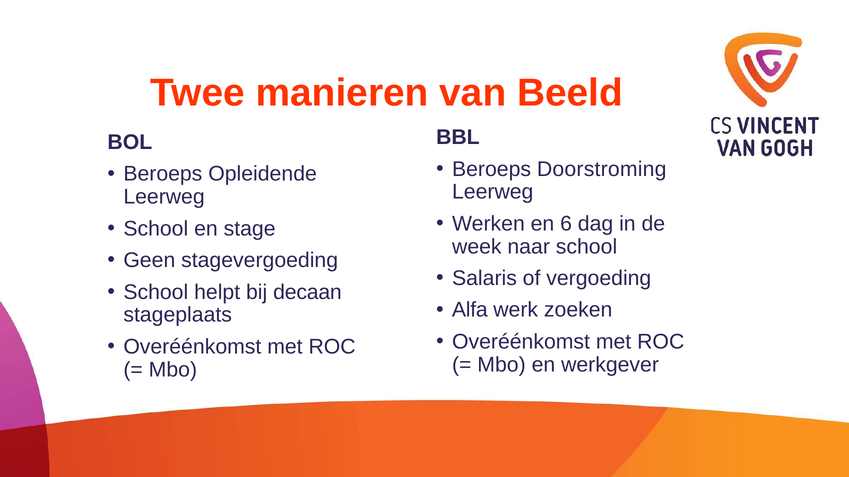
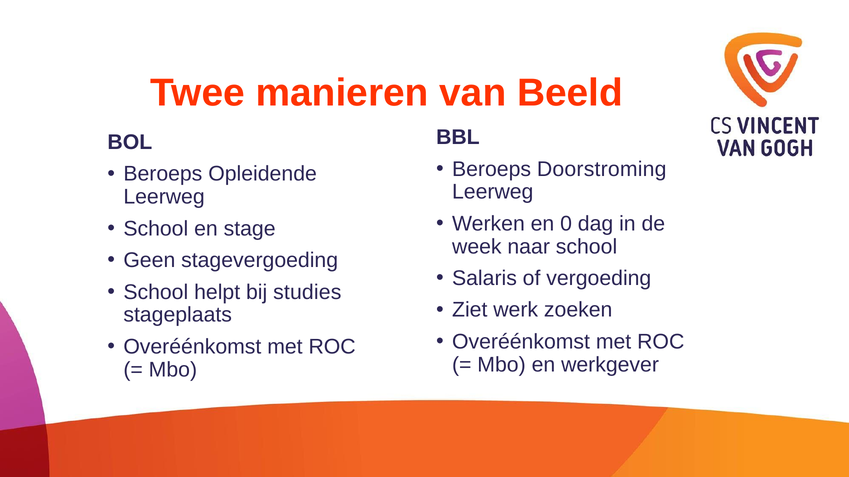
6: 6 -> 0 (566, 224)
decaan: decaan -> studies (307, 292)
Alfa: Alfa -> Ziet (470, 310)
